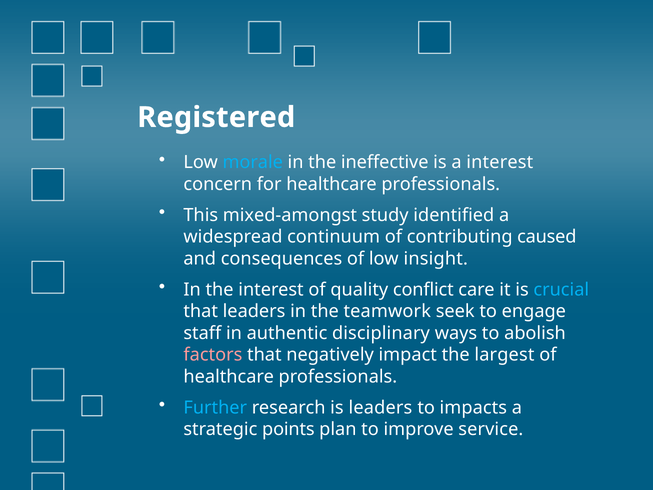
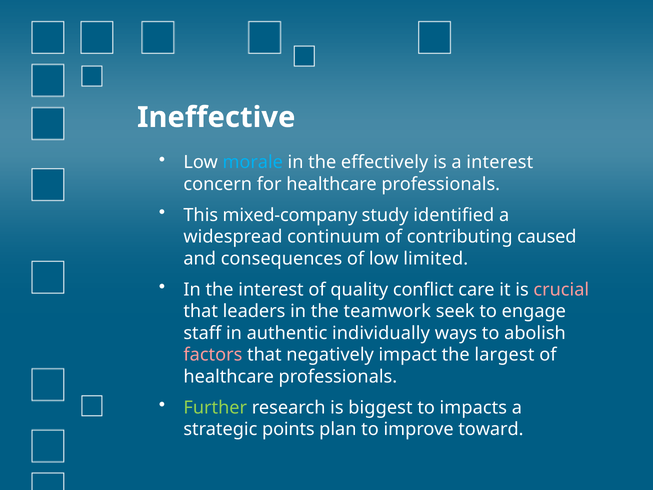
Registered: Registered -> Ineffective (216, 117)
ineffective: ineffective -> effectively (385, 162)
mixed-amongst: mixed-amongst -> mixed-company (290, 215)
insight: insight -> limited (436, 259)
crucial colour: light blue -> pink (561, 289)
disciplinary: disciplinary -> individually (381, 333)
Further colour: light blue -> light green (215, 407)
is leaders: leaders -> biggest (380, 407)
service: service -> toward (491, 429)
